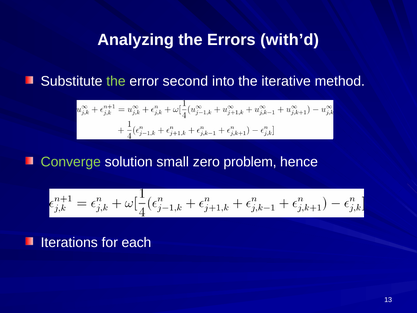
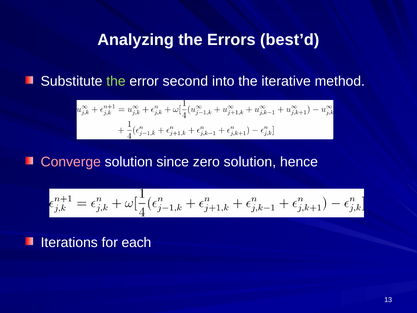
with’d: with’d -> best’d (290, 40)
Converge colour: light green -> pink (71, 162)
small: small -> since (173, 162)
zero problem: problem -> solution (250, 162)
